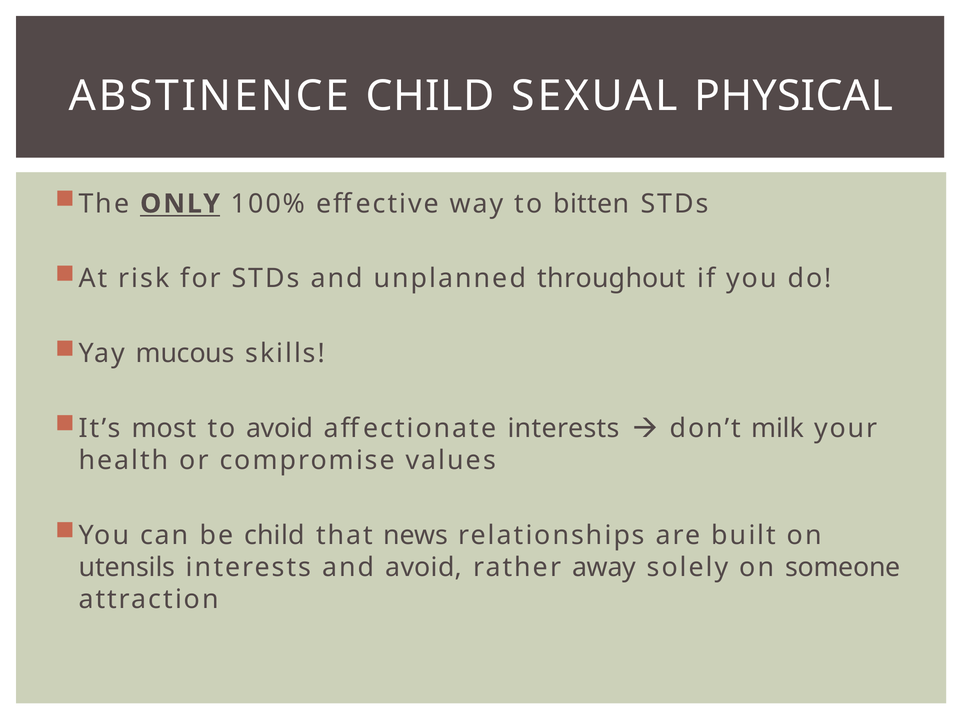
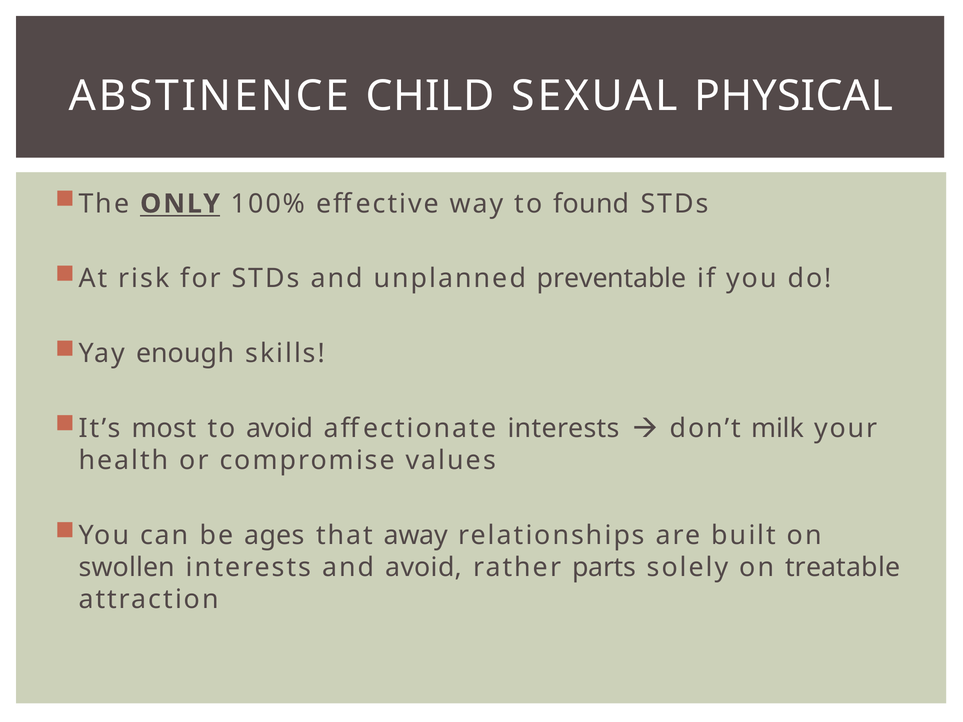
bitten: bitten -> found (591, 204)
throughout: throughout -> preventable (612, 279)
mucous: mucous -> enough (185, 354)
be child: child -> ages (274, 536)
news: news -> away (416, 536)
utensils: utensils -> swollen (127, 568)
away: away -> parts (604, 568)
someone: someone -> treatable (843, 568)
